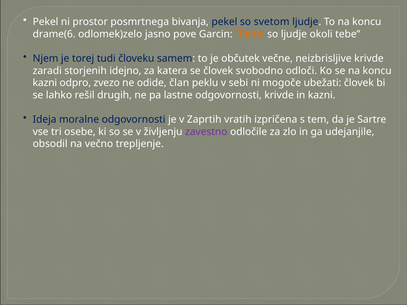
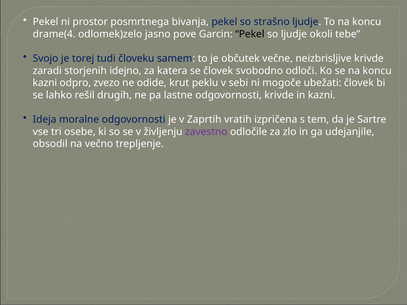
svetom: svetom -> strašno (272, 22)
drame(6: drame(6 -> drame(4 (54, 34)
Pekel colour: orange -> black (250, 34)
Njem: Njem -> Svojo (46, 59)
član: član -> krut (179, 83)
